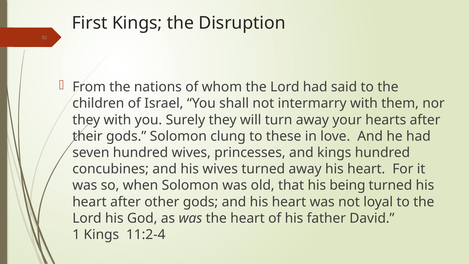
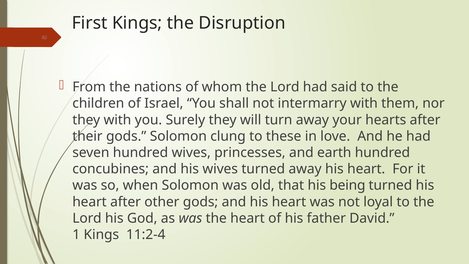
and kings: kings -> earth (334, 153)
